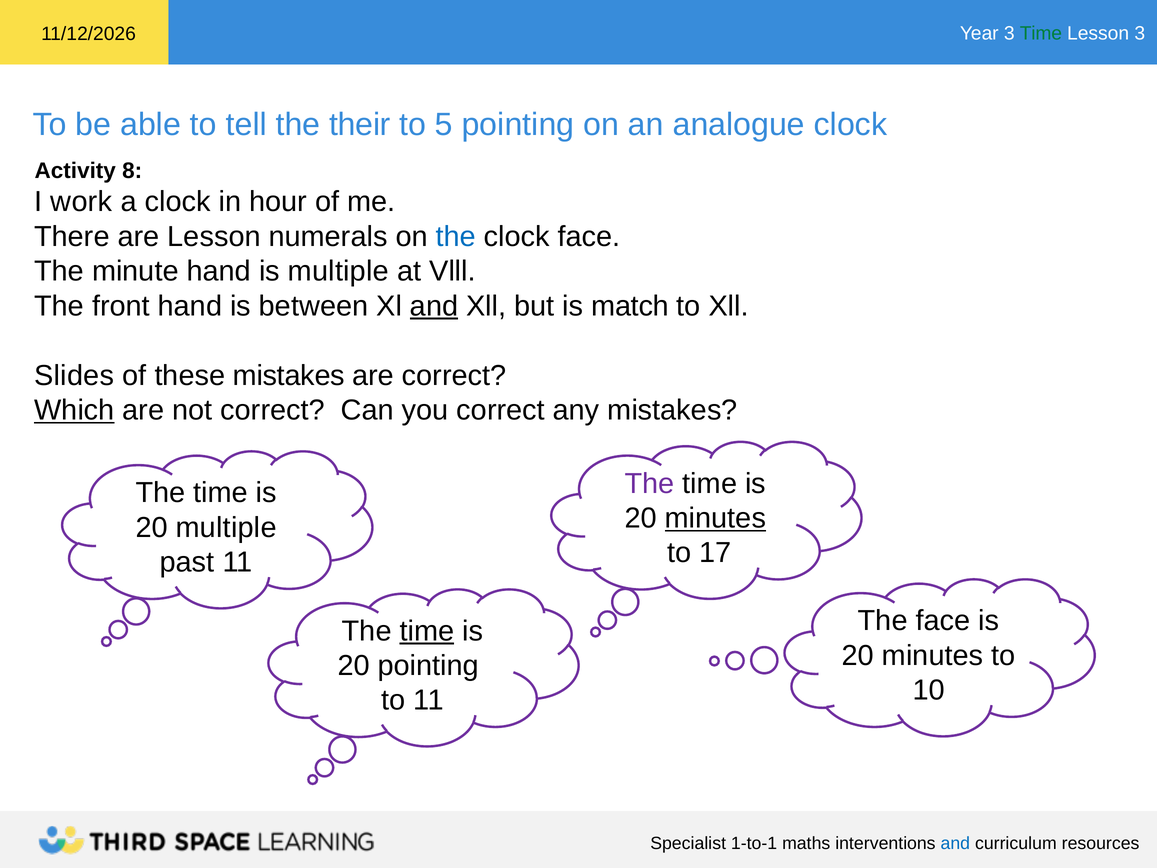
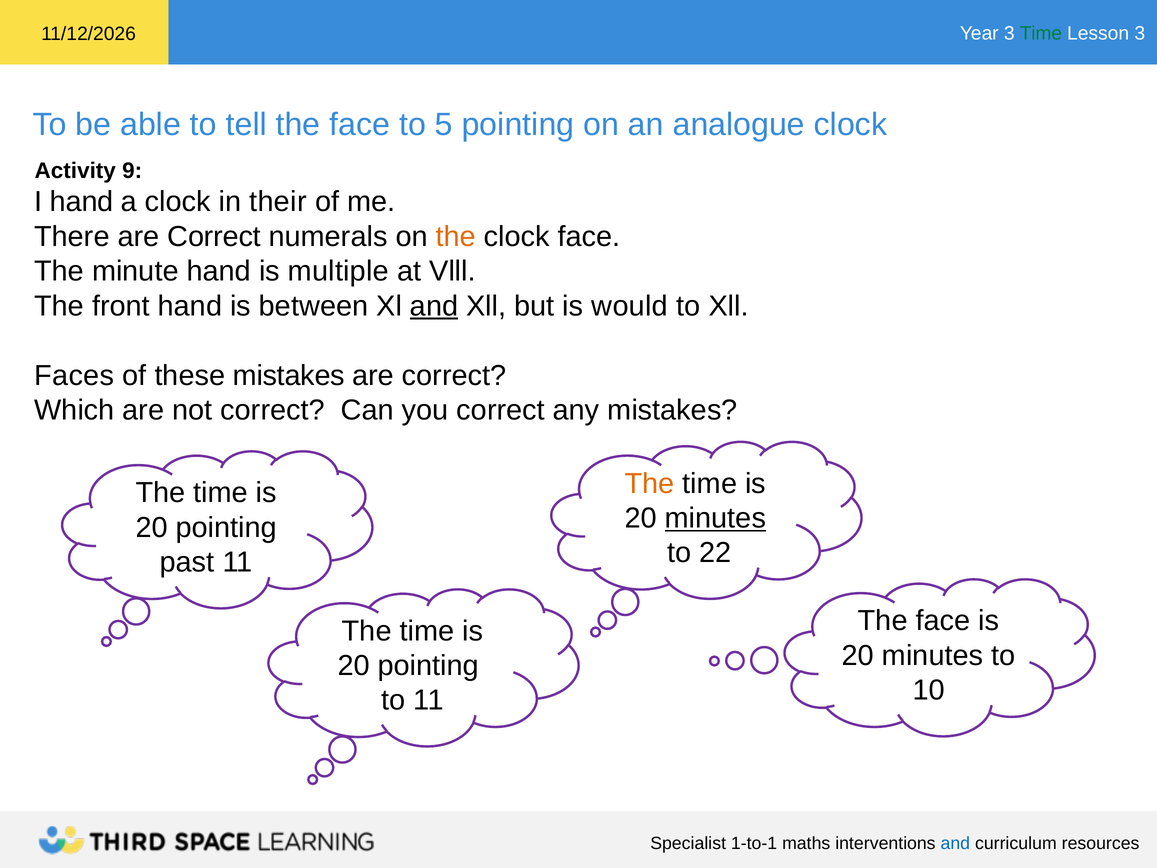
their: their -> face (360, 125)
8: 8 -> 9 (132, 171)
I work: work -> hand (82, 202)
hour: hour -> their (278, 202)
There are Lesson: Lesson -> Correct (214, 237)
the colour: blue -> orange (456, 237)
match: match -> would (630, 306)
Slides: Slides -> Faces (74, 375)
Which underline: present -> none (74, 410)
The colour: purple -> orange (650, 483)
multiple: multiple -> pointing (226, 528)
17: 17 -> 22 (715, 553)
time underline: present -> none (427, 631)
